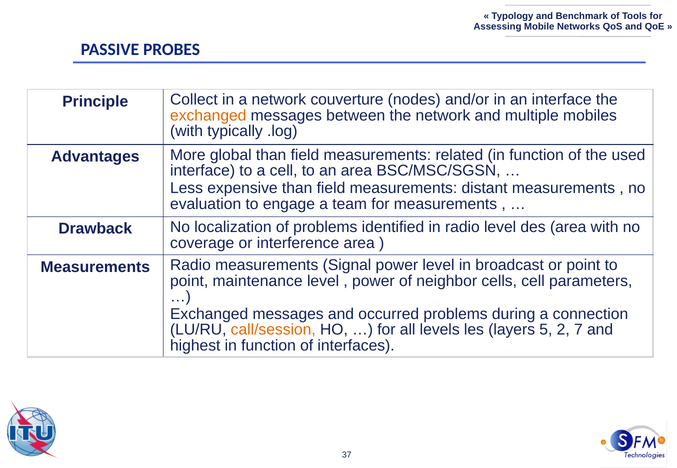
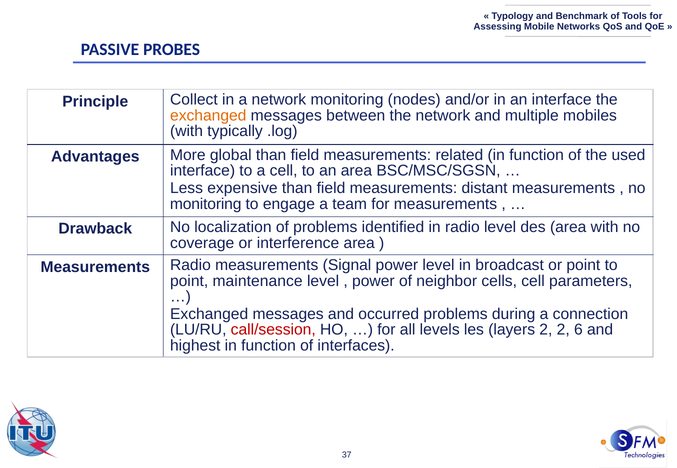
network couverture: couverture -> monitoring (347, 100)
evaluation: evaluation -> monitoring (206, 204)
call/session colour: orange -> red (273, 330)
layers 5: 5 -> 2 (546, 330)
7: 7 -> 6 (578, 330)
